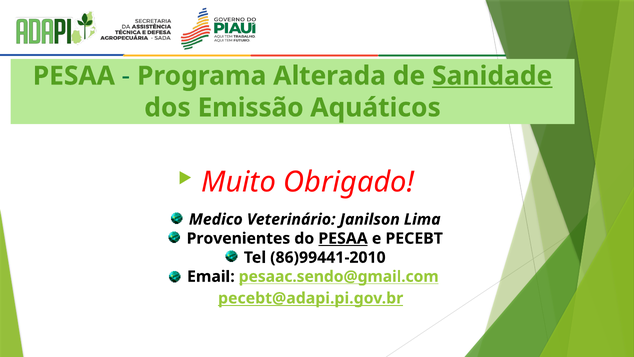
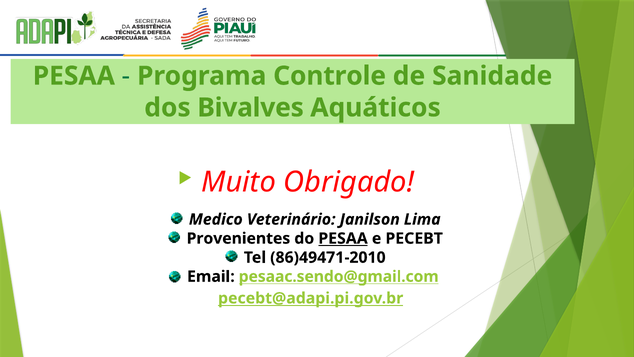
Alterada: Alterada -> Controle (330, 76)
Sanidade underline: present -> none (492, 76)
Emissão: Emissão -> Bivalves (251, 108)
86)99441-2010: 86)99441-2010 -> 86)49471-2010 (328, 257)
